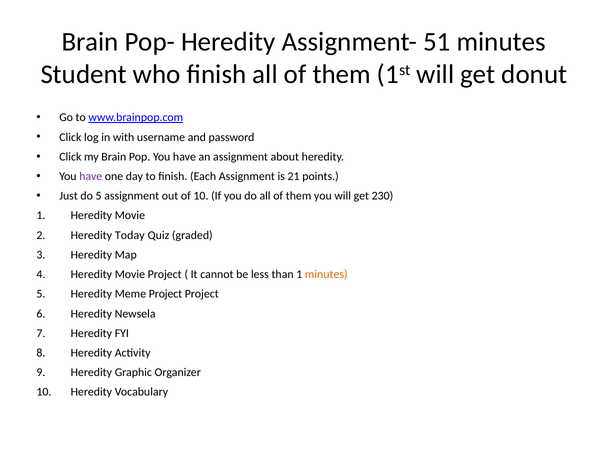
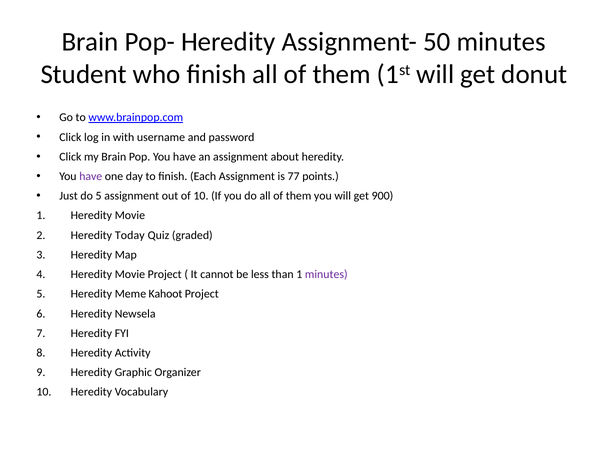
51: 51 -> 50 (437, 42)
21: 21 -> 77 (294, 176)
230: 230 -> 900 (382, 196)
minutes colour: orange -> purple (326, 274)
Meme Project: Project -> Kahoot (165, 294)
